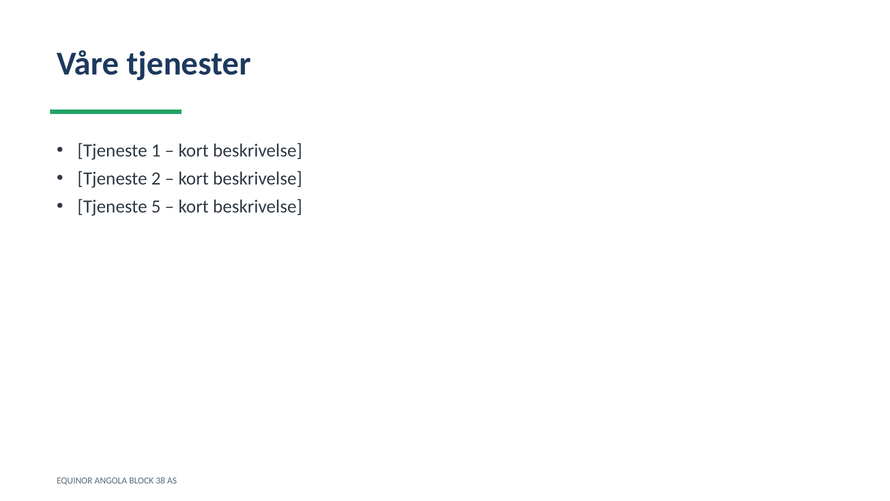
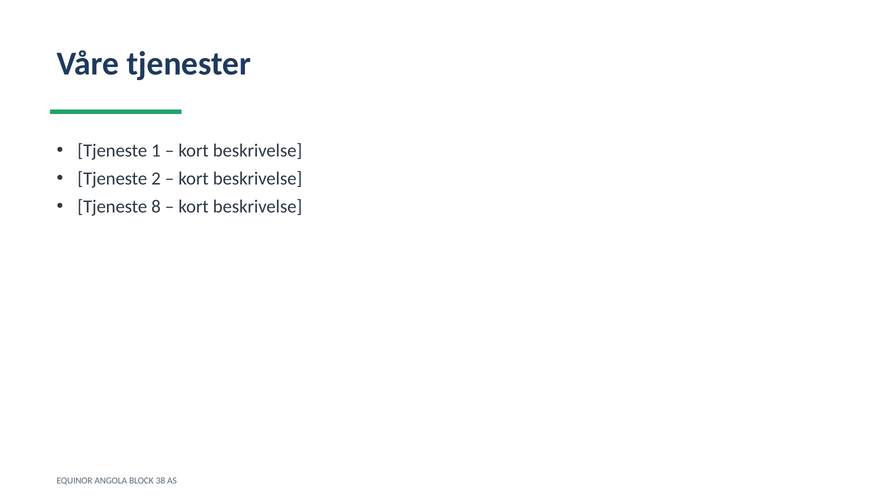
5: 5 -> 8 (156, 206)
